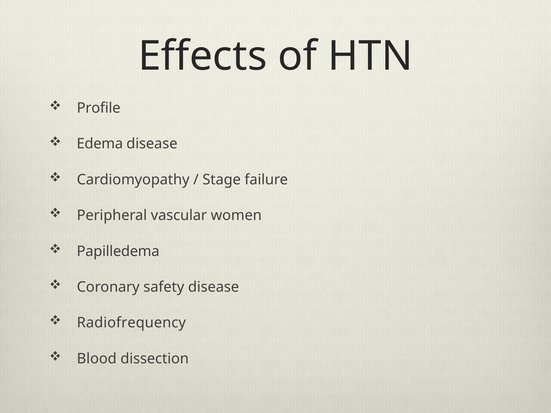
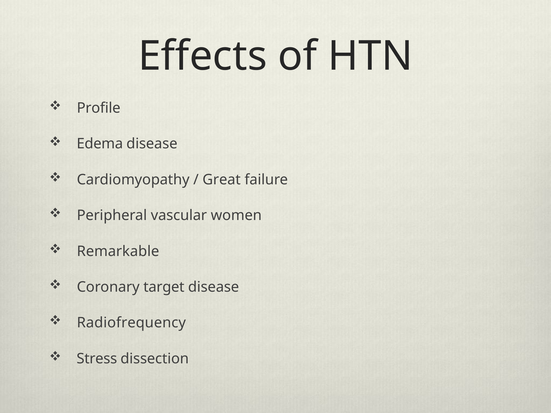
Stage: Stage -> Great (222, 180)
Papilledema: Papilledema -> Remarkable (118, 251)
safety: safety -> target (164, 287)
Blood: Blood -> Stress (97, 359)
